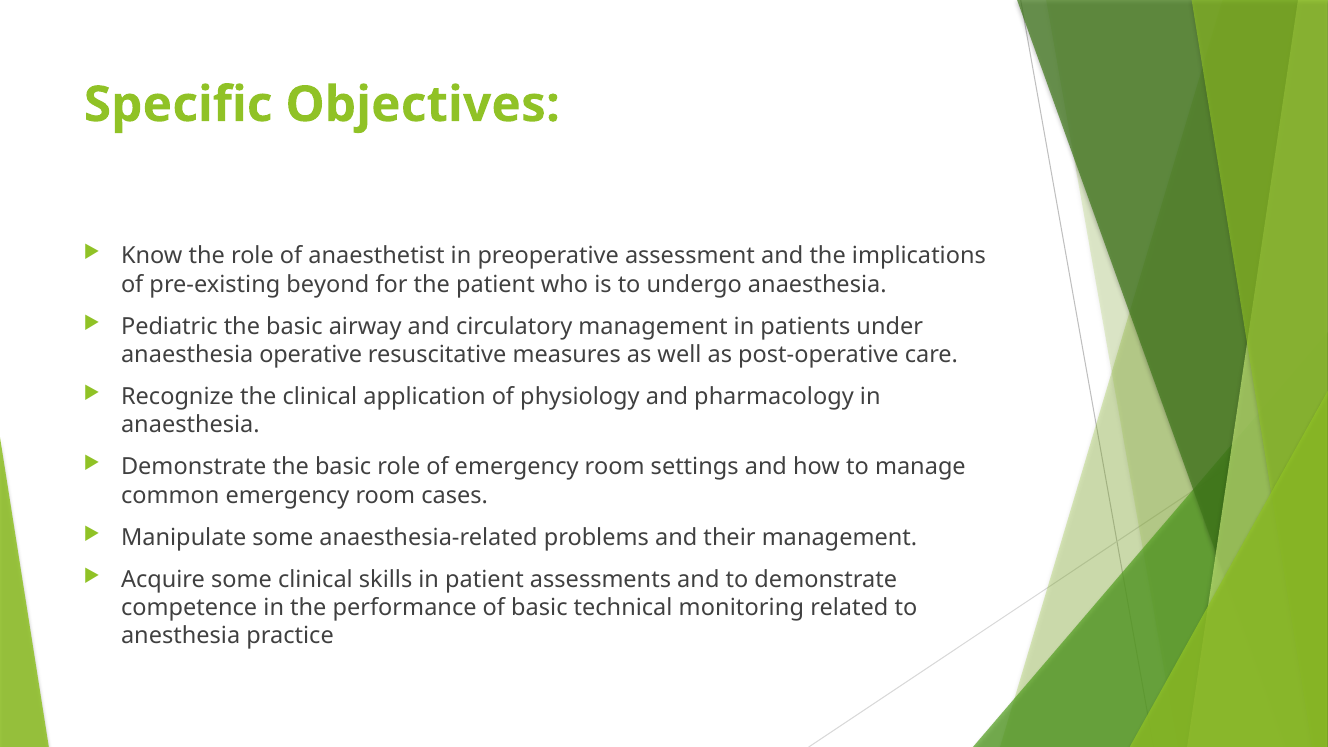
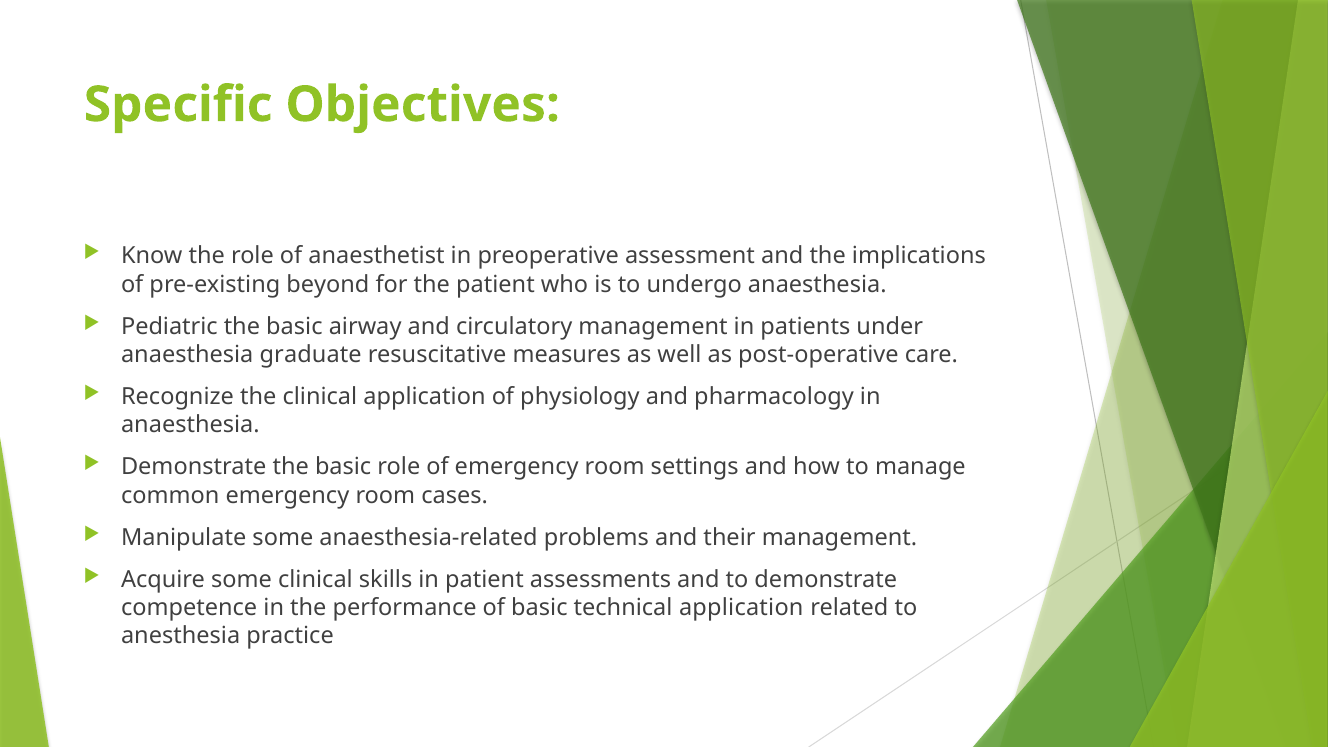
operative: operative -> graduate (311, 355)
technical monitoring: monitoring -> application (741, 608)
